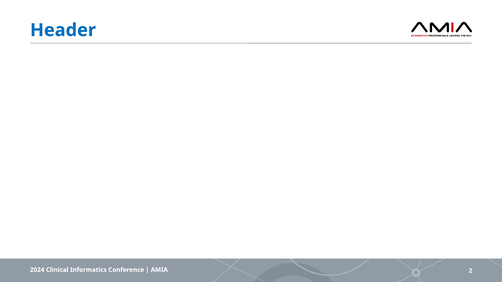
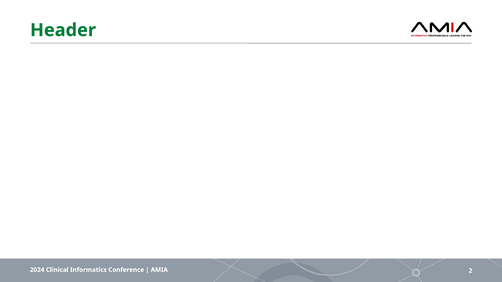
Header colour: blue -> green (63, 30)
